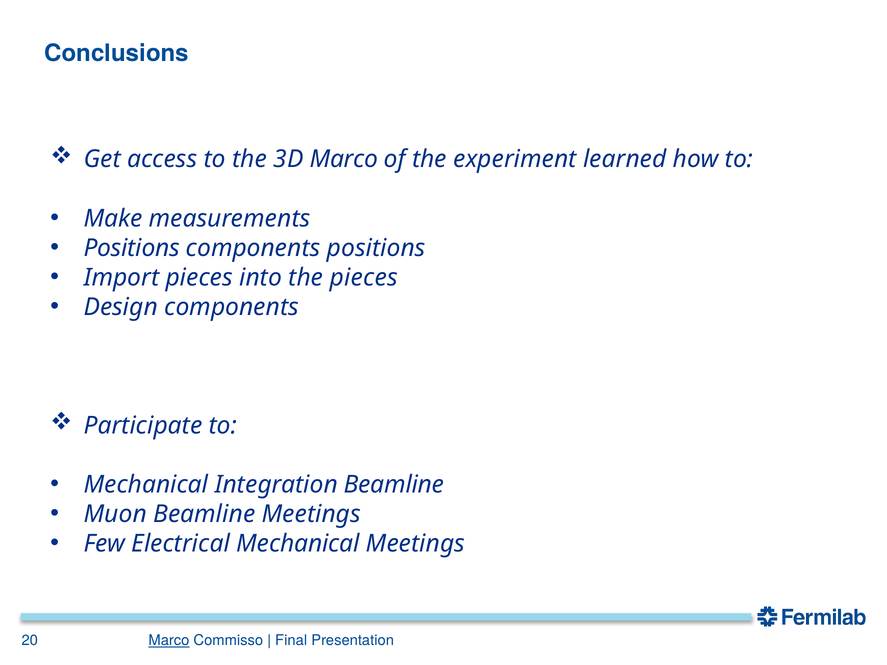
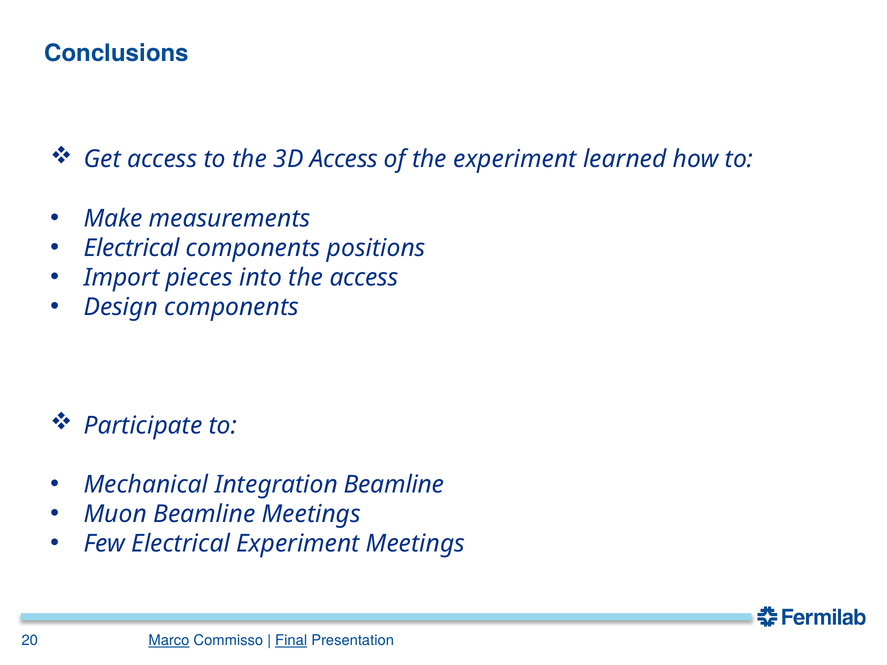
3D Marco: Marco -> Access (344, 159)
Positions: Positions -> Electrical (132, 248)
the pieces: pieces -> access (364, 278)
Electrical Mechanical: Mechanical -> Experiment (298, 544)
Final underline: none -> present (291, 641)
